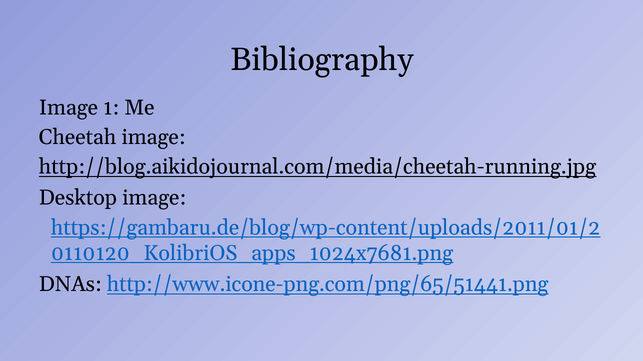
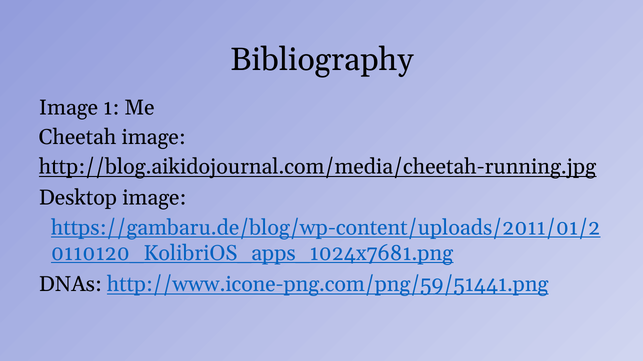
http://www.icone-png.com/png/65/51441.png: http://www.icone-png.com/png/65/51441.png -> http://www.icone-png.com/png/59/51441.png (328, 285)
